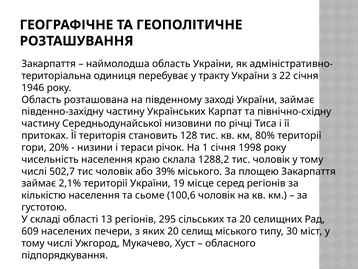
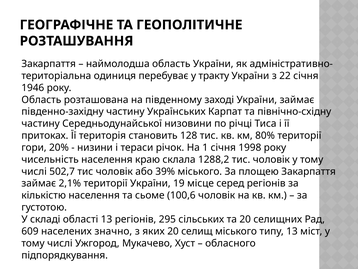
печери: печери -> значно (113, 231)
типу 30: 30 -> 13 (292, 231)
